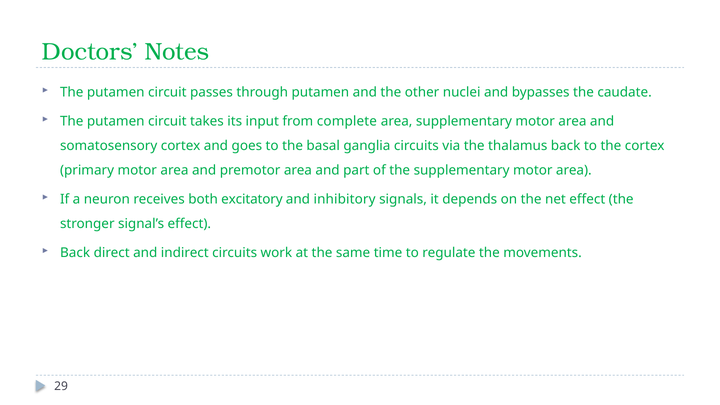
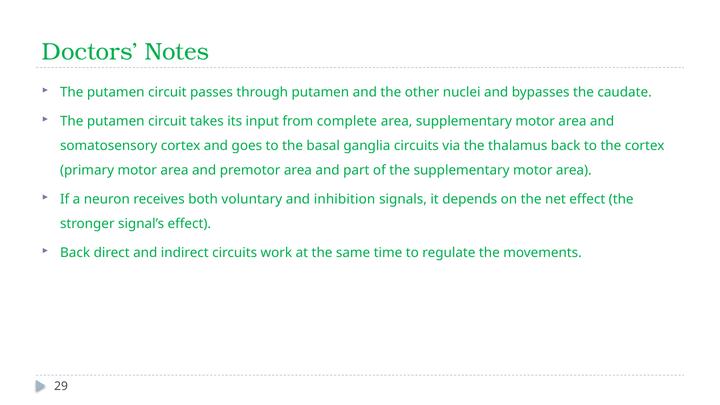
excitatory: excitatory -> voluntary (252, 199)
inhibitory: inhibitory -> inhibition (345, 199)
